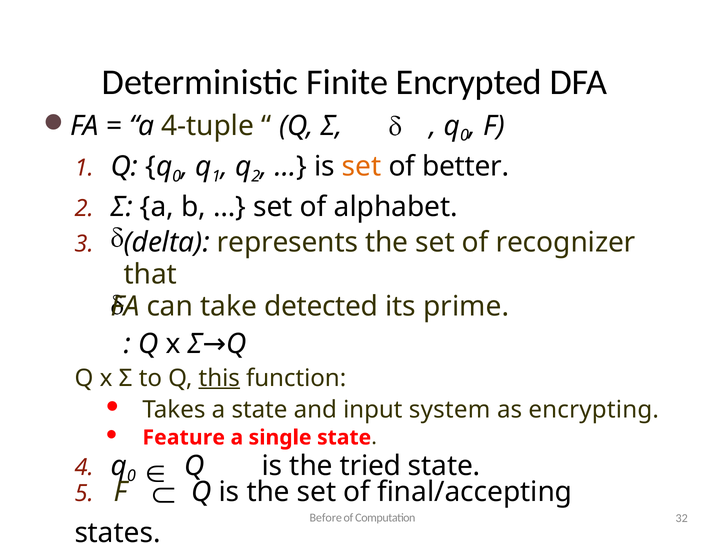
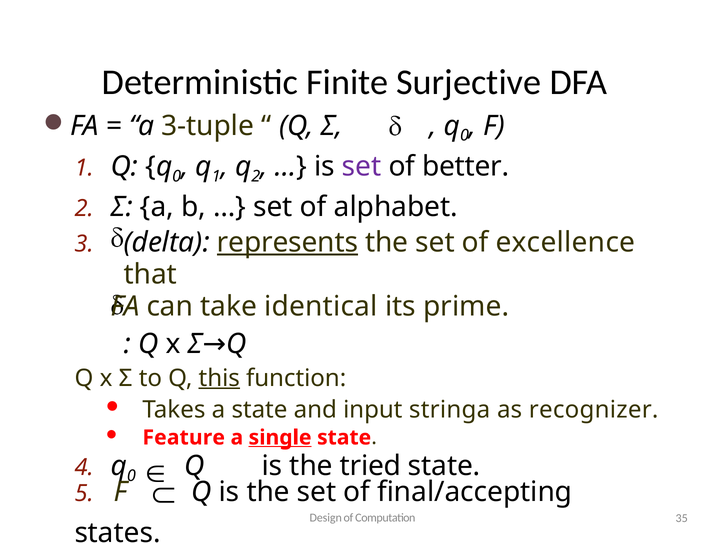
Encrypted: Encrypted -> Surjective (469, 82)
4-tuple: 4-tuple -> 3-tuple (208, 126)
set colour: orange -> purple (362, 166)
represents underline: none -> present (288, 242)
recognizer: recognizer -> excellence (565, 242)
detected: detected -> identical (321, 307)
system: system -> stringa (450, 410)
encrypting: encrypting -> recognizer (594, 410)
single underline: none -> present (280, 438)
Before: Before -> Design (326, 518)
32: 32 -> 35 (682, 518)
